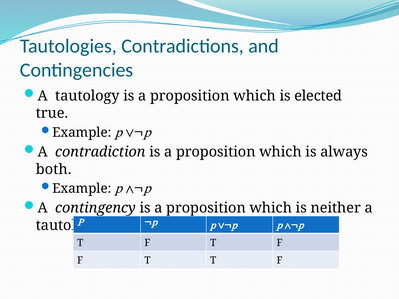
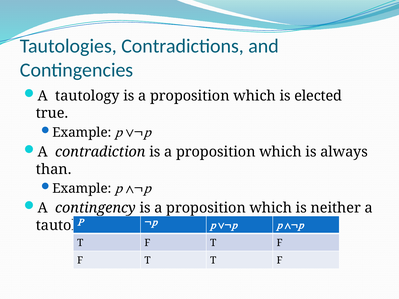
both: both -> than (54, 169)
